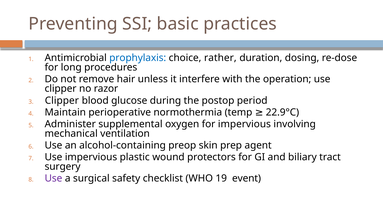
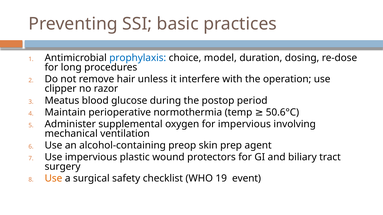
rather: rather -> model (220, 58)
Clipper: Clipper -> Meatus (62, 101)
22.9°C: 22.9°C -> 50.6°C (282, 112)
Use colour: purple -> orange (53, 179)
